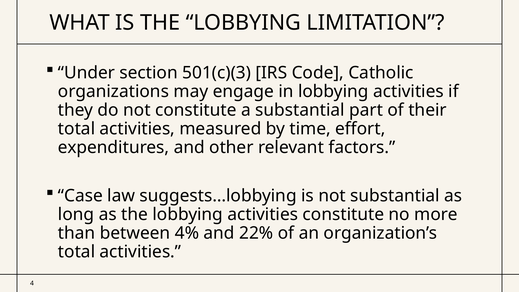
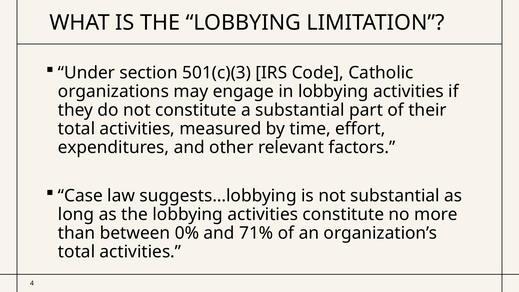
4%: 4% -> 0% (187, 233)
22%: 22% -> 71% (256, 233)
